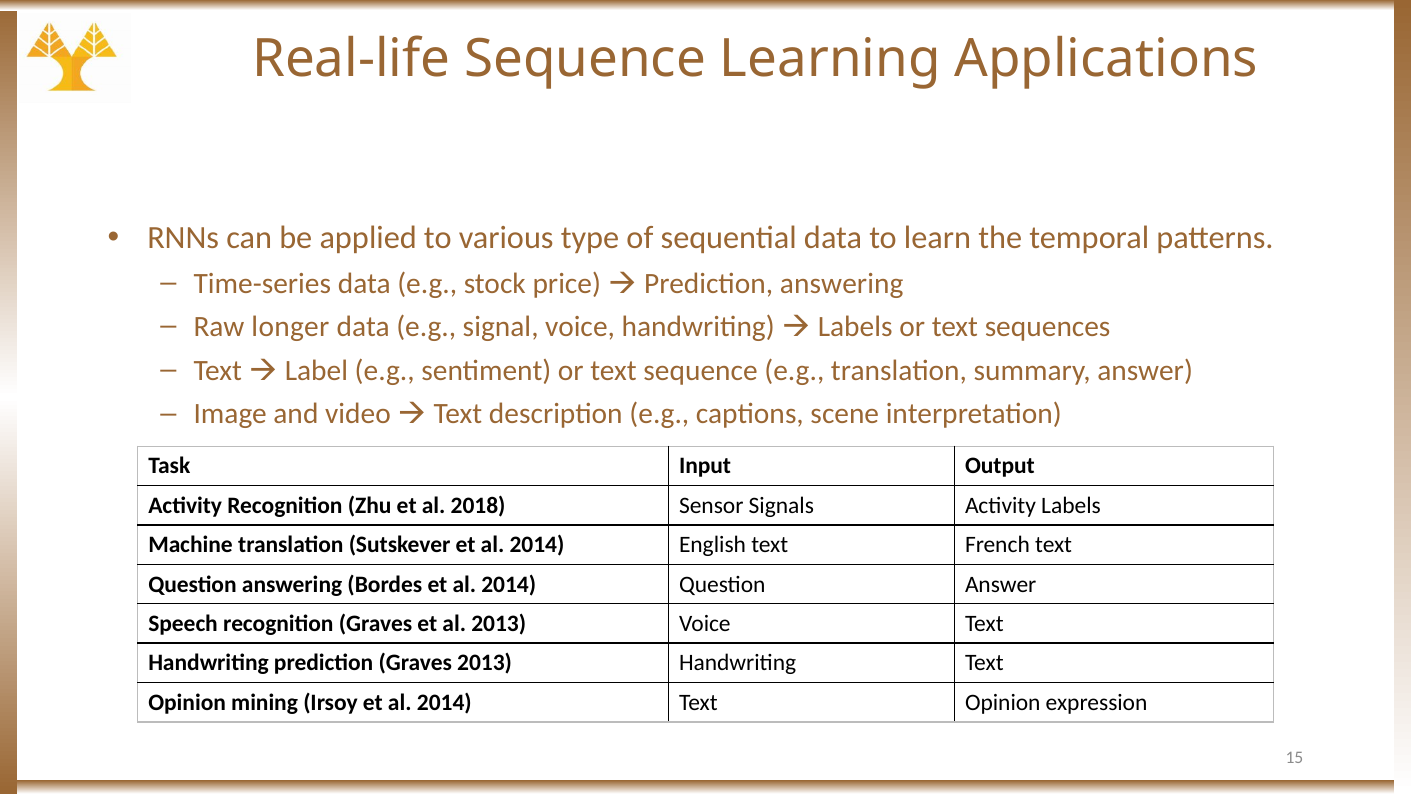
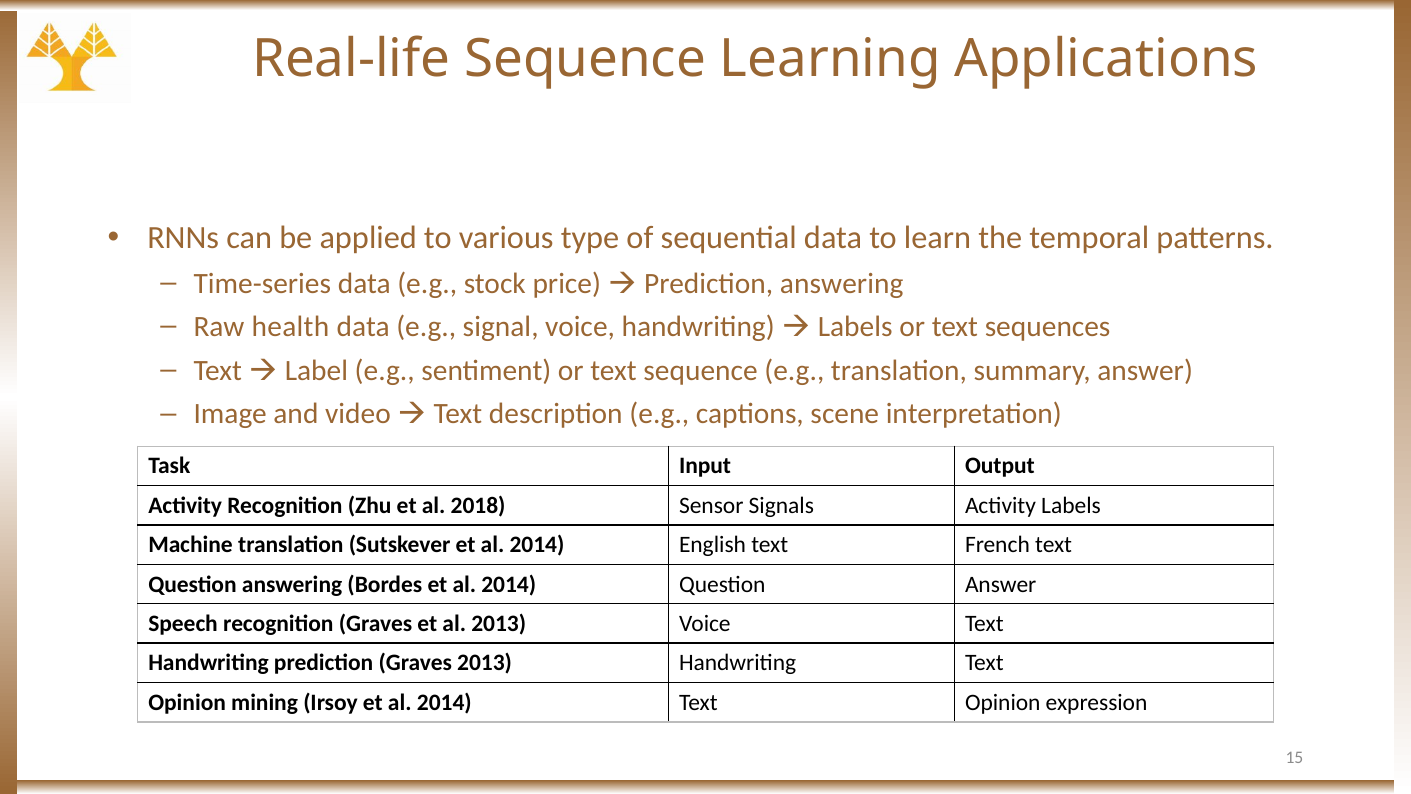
longer: longer -> health (290, 327)
